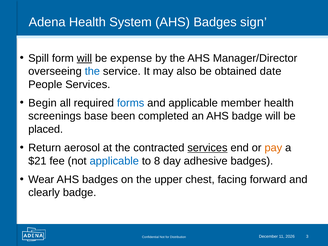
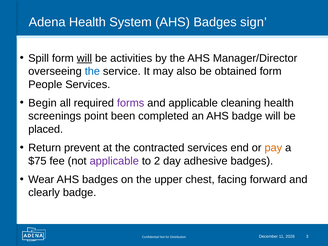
expense: expense -> activities (131, 58)
obtained date: date -> form (271, 71)
forms colour: blue -> purple (131, 103)
member: member -> cleaning (241, 103)
base: base -> point (96, 116)
aerosol: aerosol -> prevent (82, 148)
services underline: present -> none (207, 148)
$21: $21 -> $75 (37, 161)
applicable colour: blue -> purple (114, 161)
8: 8 -> 2 (157, 161)
